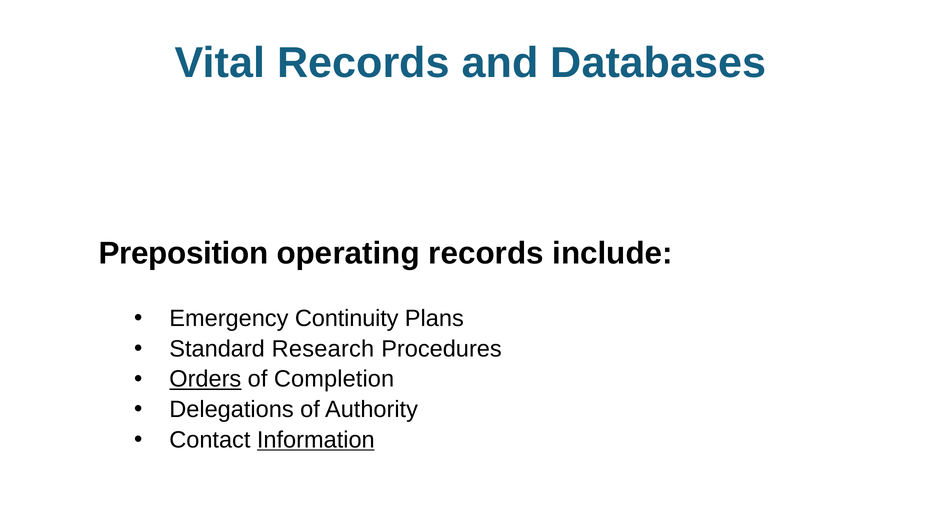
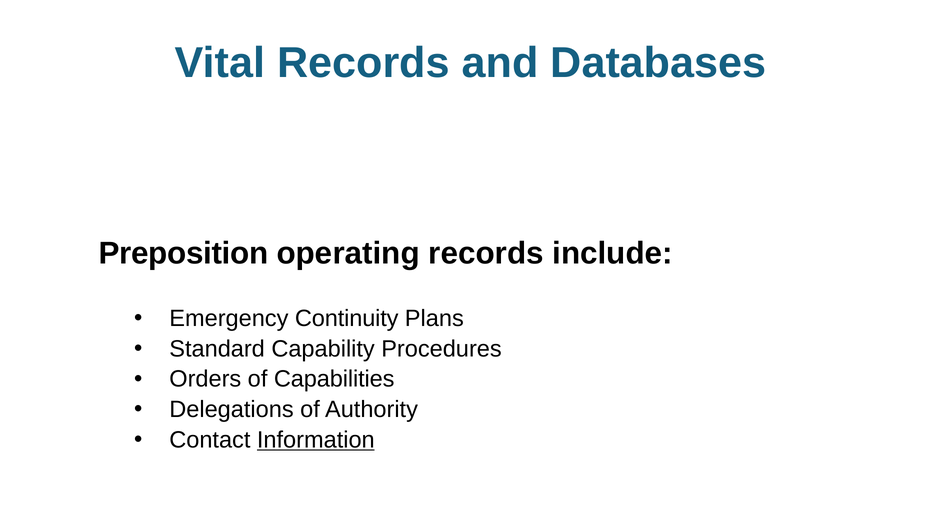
Research: Research -> Capability (323, 349)
Orders underline: present -> none (205, 379)
Completion: Completion -> Capabilities (334, 379)
